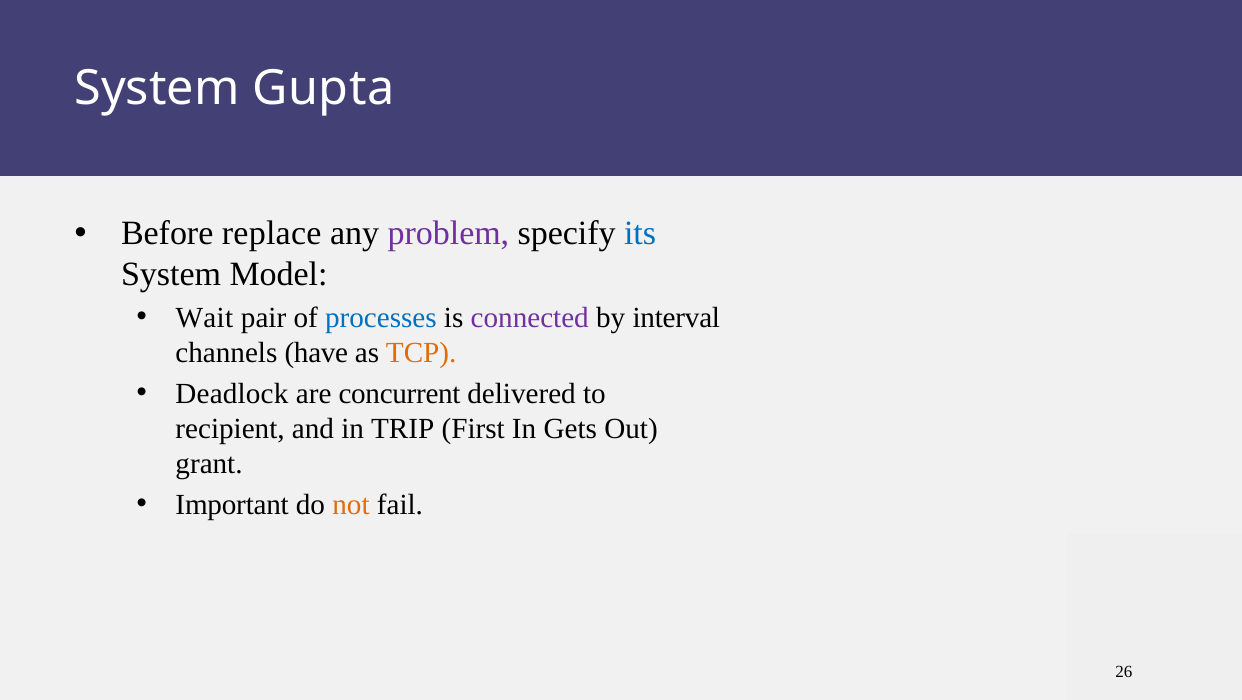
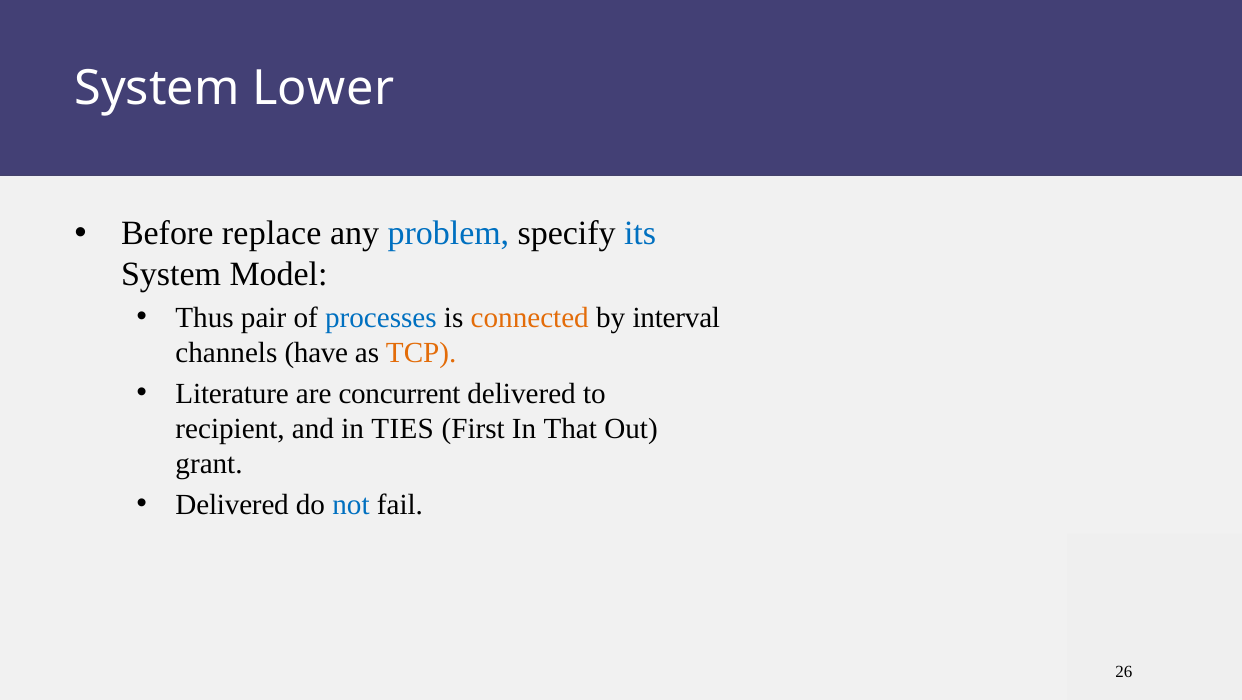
Gupta: Gupta -> Lower (323, 89)
problem colour: purple -> blue (448, 234)
Wait: Wait -> Thus (205, 318)
connected colour: purple -> orange (530, 318)
Deadlock: Deadlock -> Literature (232, 394)
TRIP: TRIP -> TIES (403, 429)
Gets: Gets -> That (570, 429)
Important: Important -> Delivered (232, 504)
not colour: orange -> blue (351, 504)
